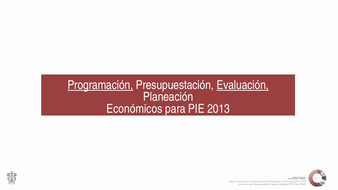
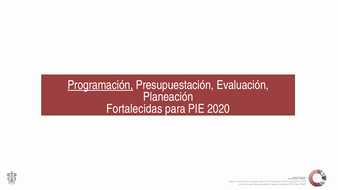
Evaluación underline: present -> none (243, 85)
Económicos: Económicos -> Fortalecidas (134, 109)
2013: 2013 -> 2020 (219, 109)
